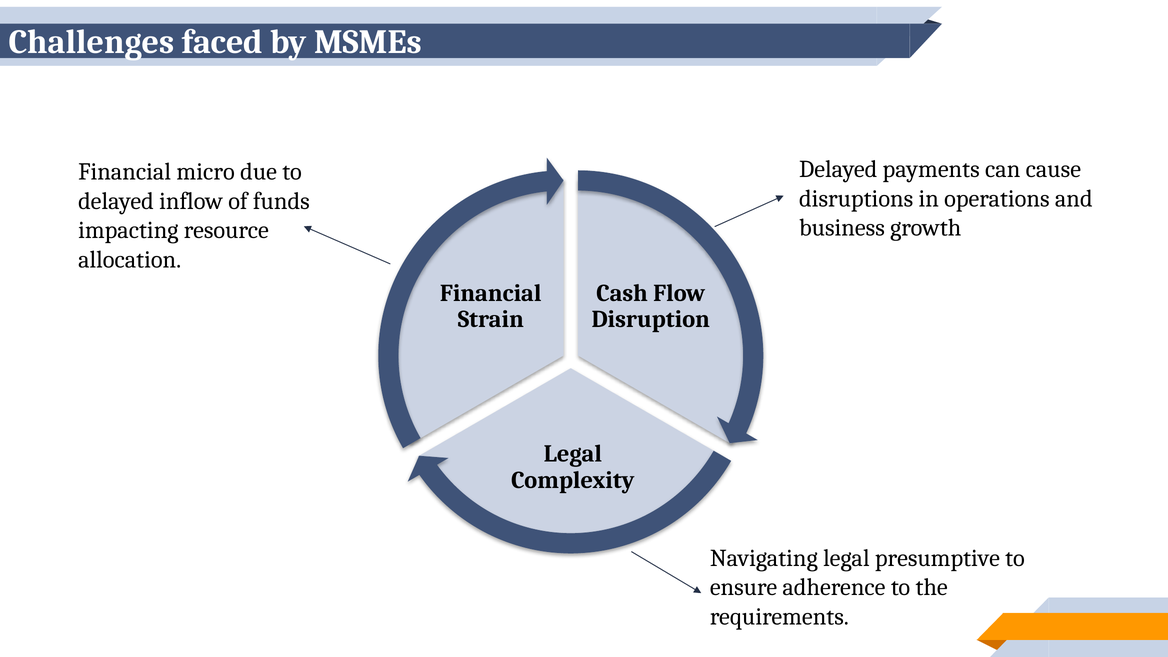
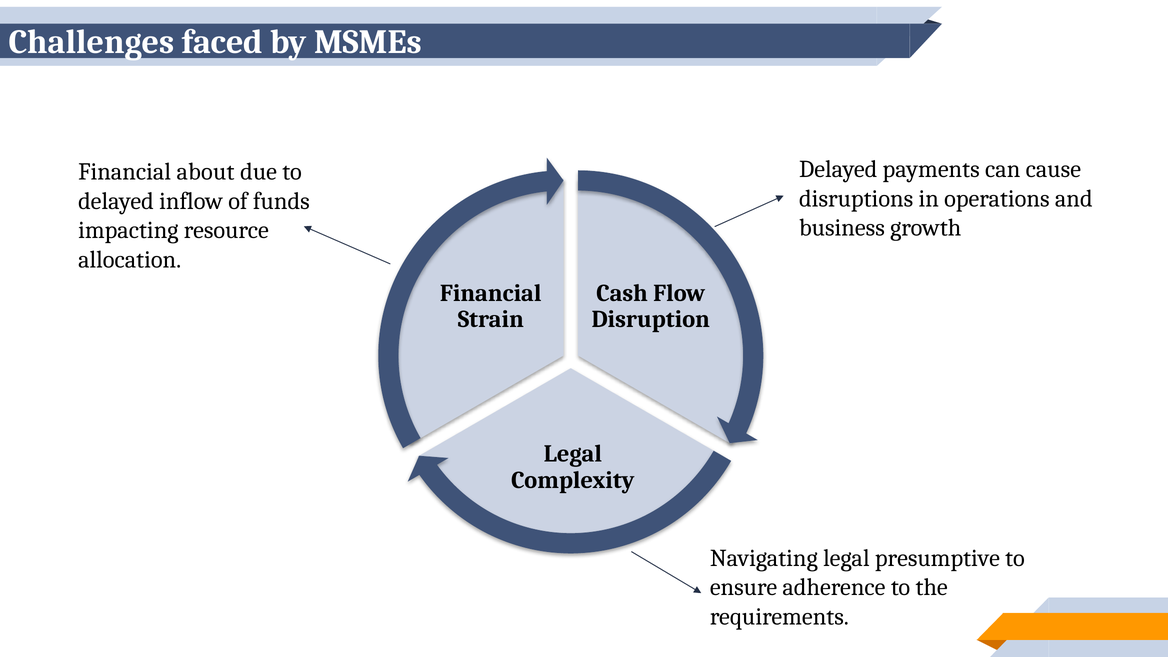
micro: micro -> about (206, 172)
